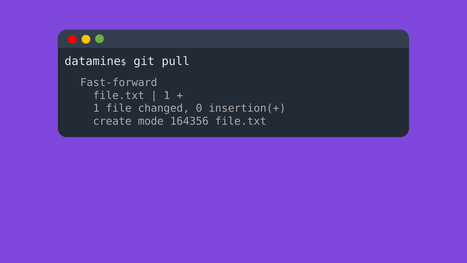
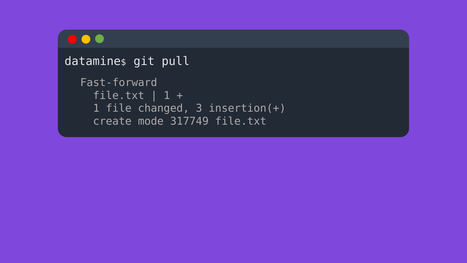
0: 0 -> 3 (199, 108)
164356: 164356 -> 317749 (189, 121)
